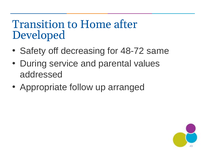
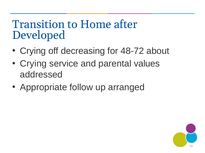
Safety: Safety -> Crying (33, 51)
same: same -> about (158, 51)
During: During -> Crying (33, 64)
